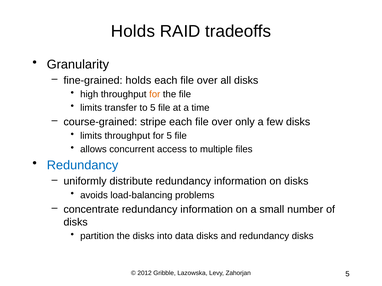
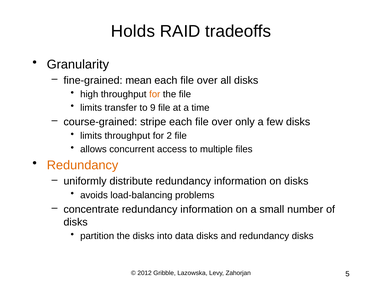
fine-grained holds: holds -> mean (139, 81)
to 5: 5 -> 9 (153, 108)
for 5: 5 -> 2 (169, 136)
Redundancy colour: blue -> orange (83, 166)
